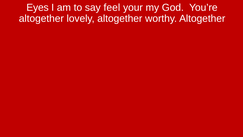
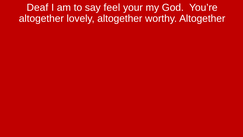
Eyes: Eyes -> Deaf (37, 8)
